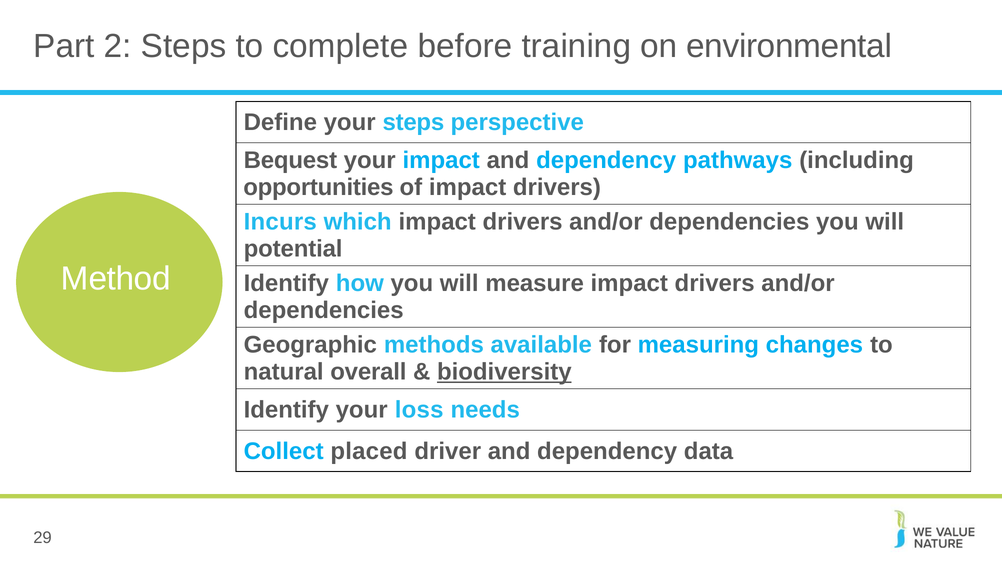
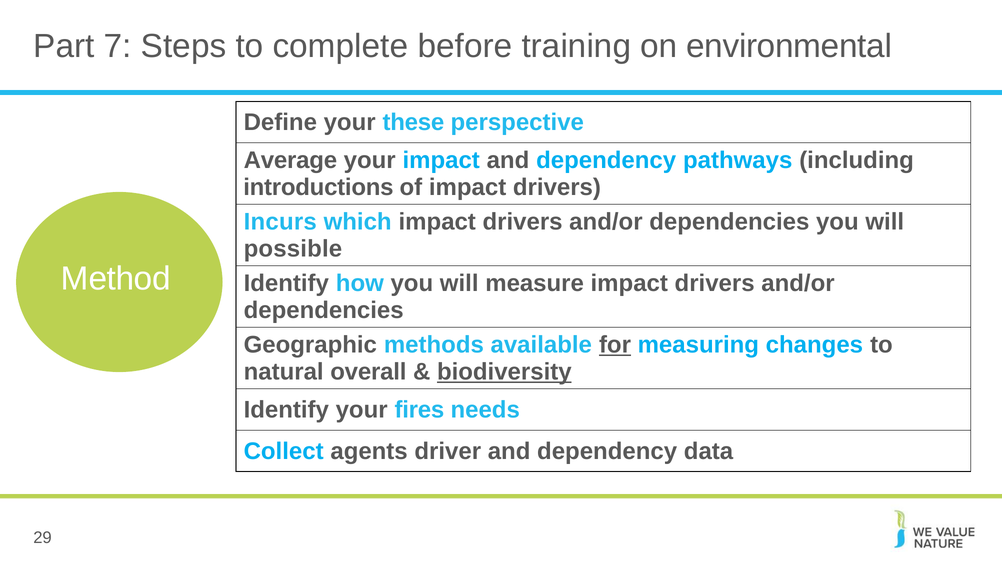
2: 2 -> 7 (118, 46)
your steps: steps -> these (413, 122)
Bequest: Bequest -> Average (290, 160)
opportunities: opportunities -> introductions (318, 187)
potential: potential -> possible (293, 249)
for underline: none -> present (615, 345)
loss: loss -> fires (419, 410)
placed: placed -> agents (369, 451)
